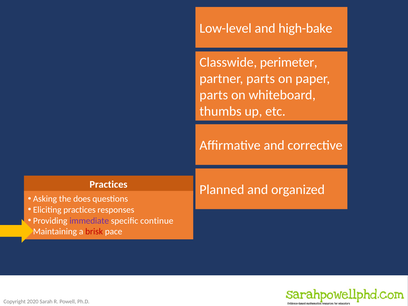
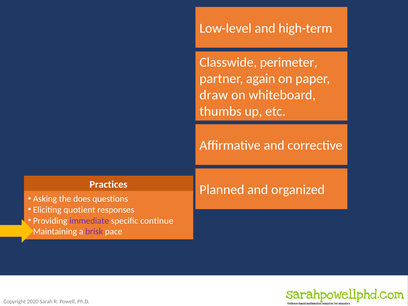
high-bake: high-bake -> high-term (305, 28)
partner parts: parts -> again (261, 79)
parts: parts -> draw (214, 95)
Eliciting practices: practices -> quotient (79, 210)
brisk colour: red -> purple (94, 232)
